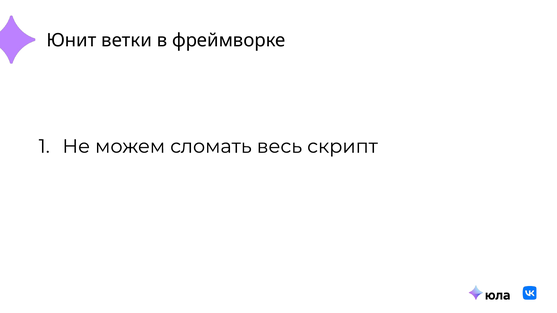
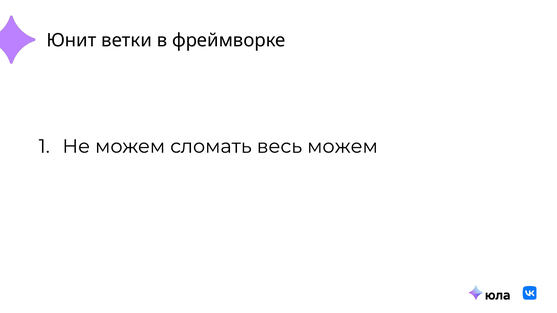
весь скрипт: скрипт -> можем (342, 147)
